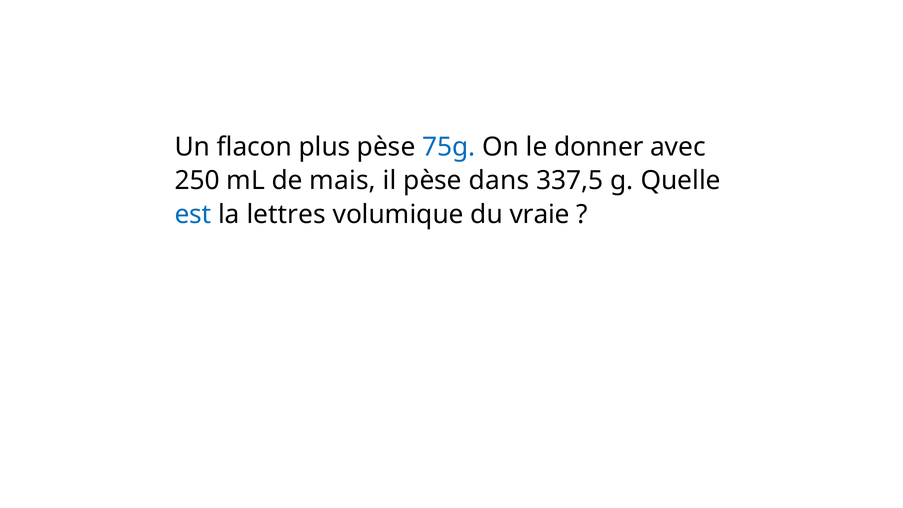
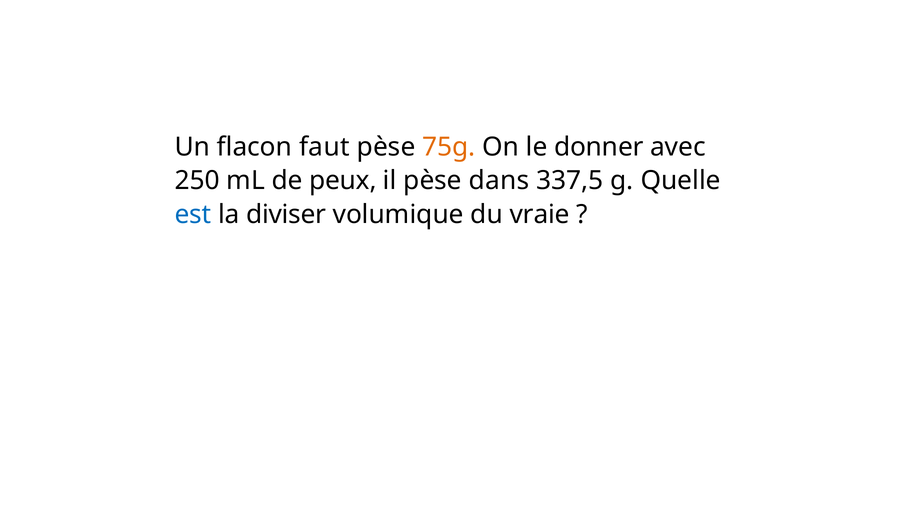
plus: plus -> faut (324, 147)
75g colour: blue -> orange (449, 147)
mais: mais -> peux (343, 181)
lettres: lettres -> diviser (286, 215)
